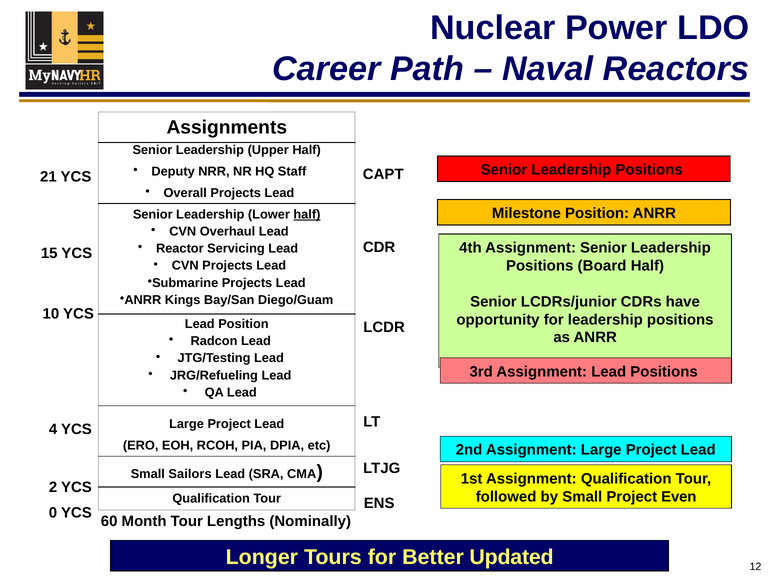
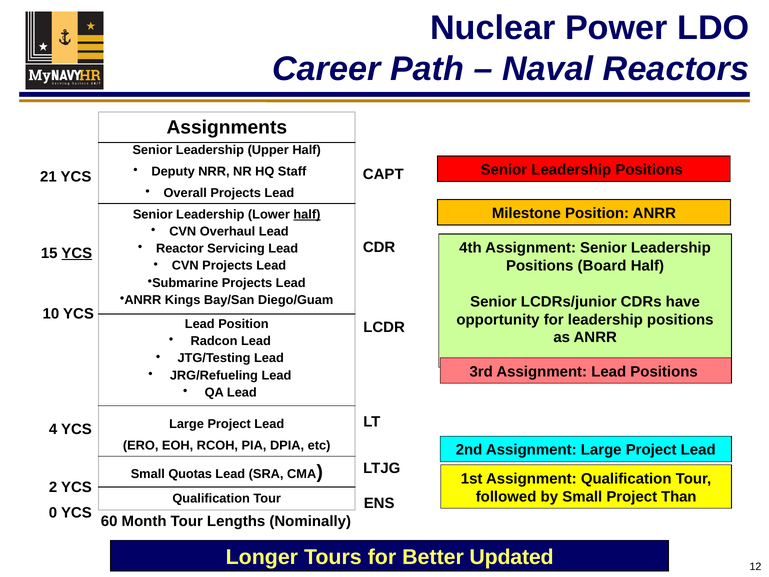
YCS underline: none -> present (77, 253)
Sailors: Sailors -> Quotas (190, 474)
Even: Even -> Than (679, 496)
